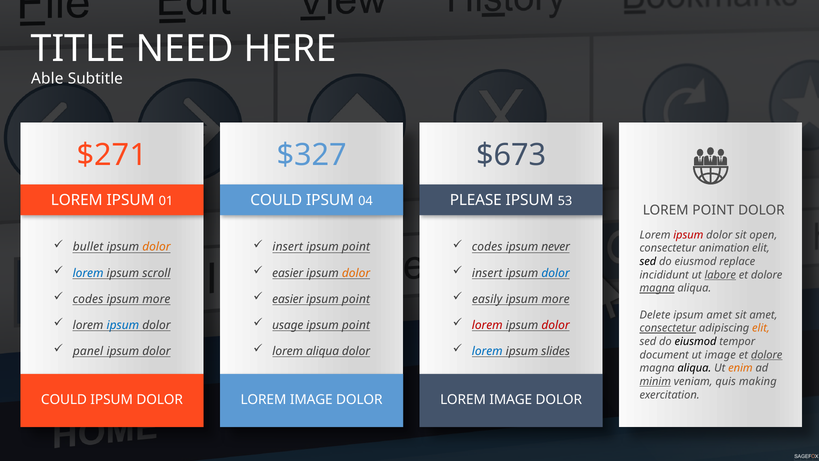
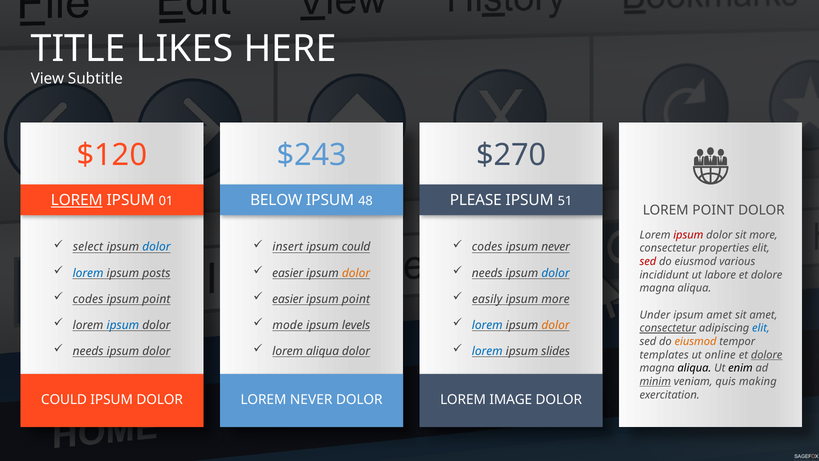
NEED: NEED -> LIKES (185, 49)
Able: Able -> View (47, 79)
$271: $271 -> $120 (112, 155)
$327: $327 -> $243 (312, 155)
$673: $673 -> $270 (511, 155)
LOREM underline: none -> present (77, 200)
COULD: COULD -> BELOW (276, 200)
04: 04 -> 48 (365, 201)
53: 53 -> 51 (565, 201)
sit open: open -> more (763, 235)
bullet: bullet -> select (88, 247)
dolor colour: orange -> blue (156, 247)
point: point -> could (356, 247)
animation: animation -> properties (724, 248)
sed colour: black -> red (648, 261)
replace: replace -> various (737, 261)
scroll: scroll -> posts (156, 273)
insert: insert -> needs (487, 273)
labore underline: present -> none (720, 275)
magna underline: present -> none (657, 288)
more: more -> point (156, 299)
Delete: Delete -> Under (655, 315)
usage: usage -> mode (288, 325)
point: point -> levels (356, 325)
lorem colour: red -> blue (487, 325)
dolor colour: red -> orange (556, 325)
elit colour: orange -> blue (761, 328)
eiusmod colour: black -> orange (696, 341)
panel: panel -> needs (88, 351)
document: document -> templates (664, 355)
ut image: image -> online (720, 355)
enim colour: orange -> black (740, 368)
IMAGE: IMAGE -> NEVER (311, 400)
